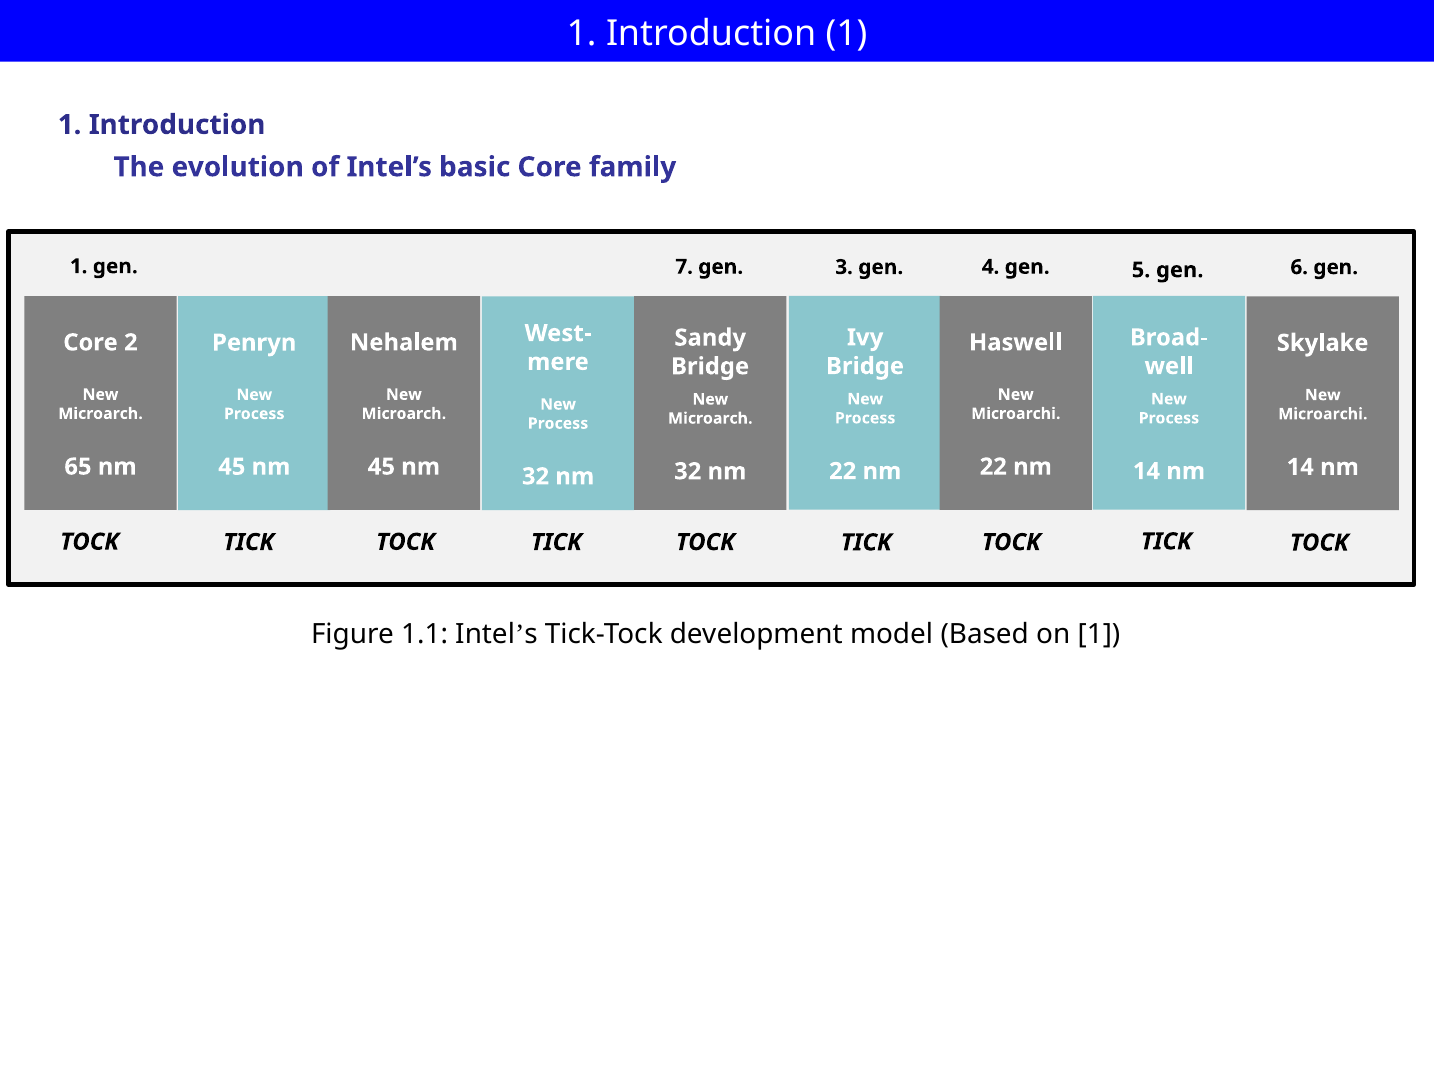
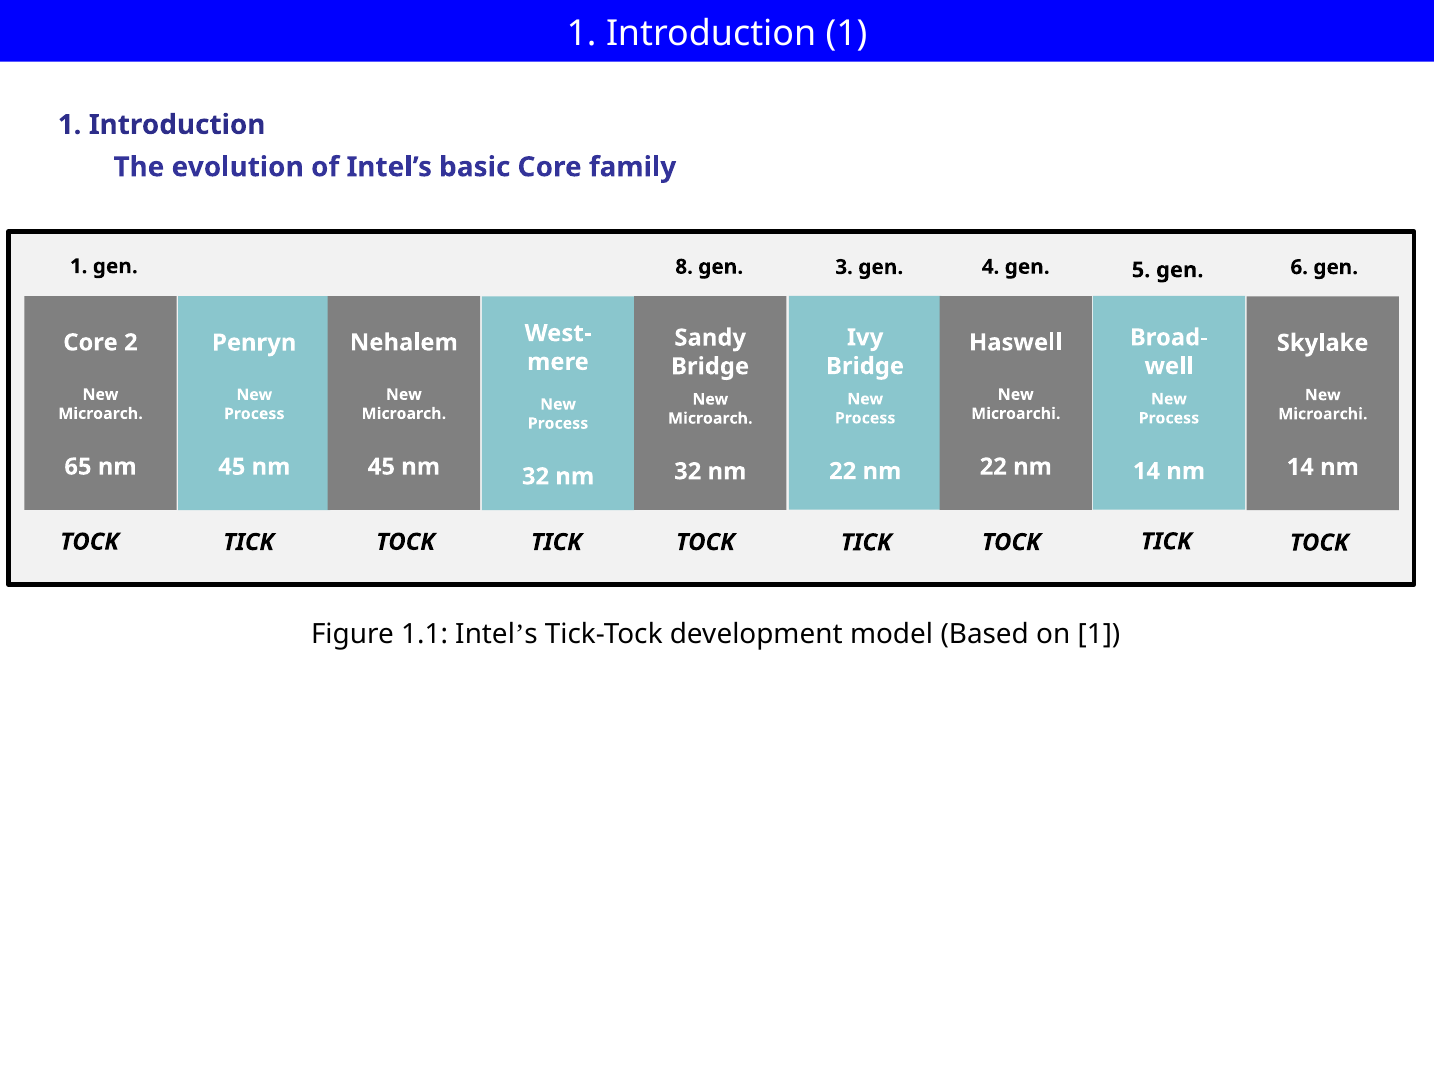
7: 7 -> 8 (684, 267)
